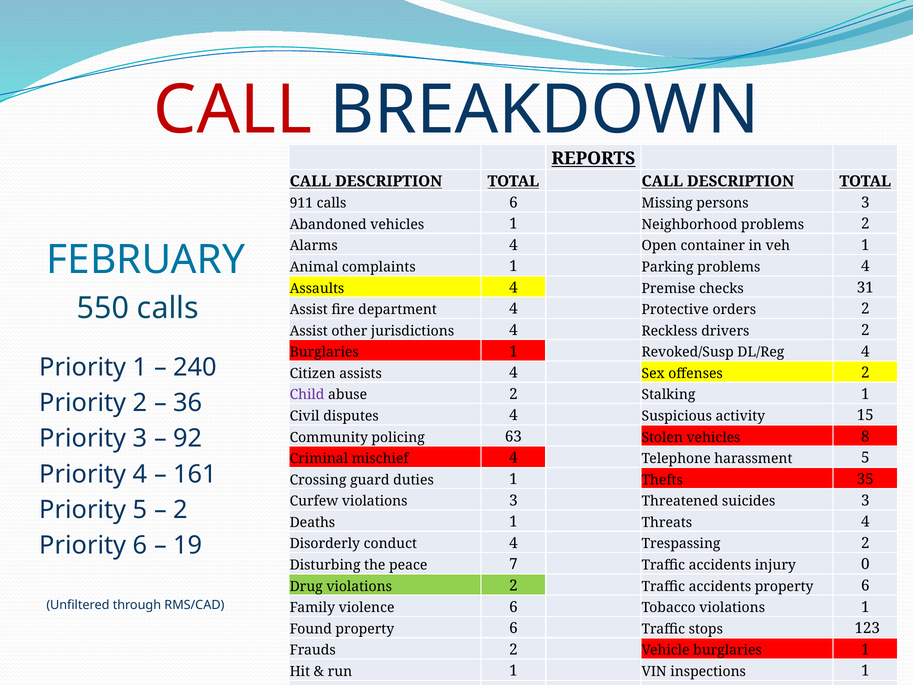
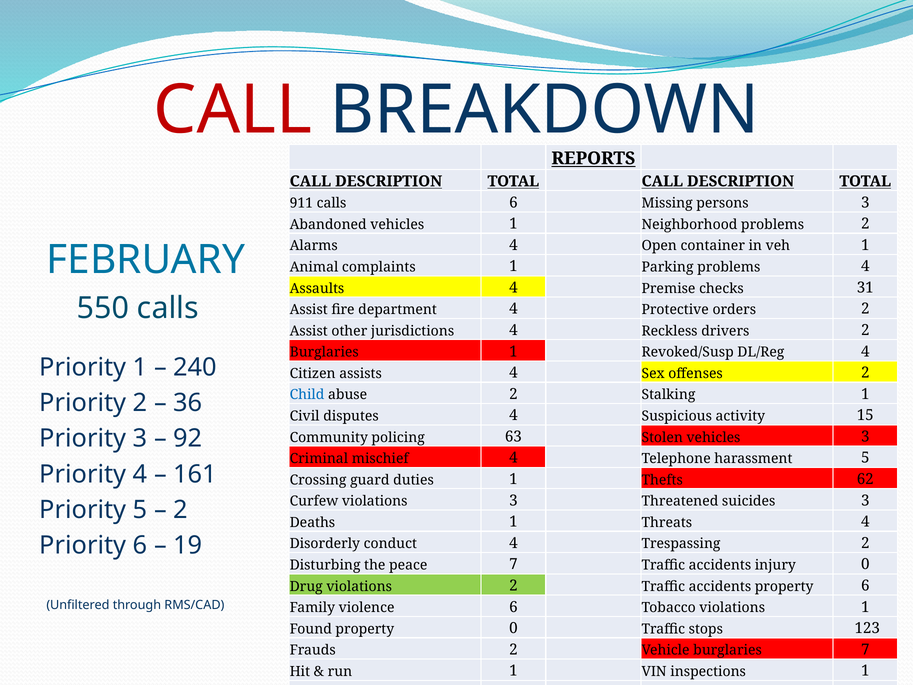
Child colour: purple -> blue (307, 395)
vehicles 8: 8 -> 3 (865, 437)
35: 35 -> 62 (865, 479)
Found property 6: 6 -> 0 (513, 628)
Vehicle burglaries 1: 1 -> 7 (865, 649)
